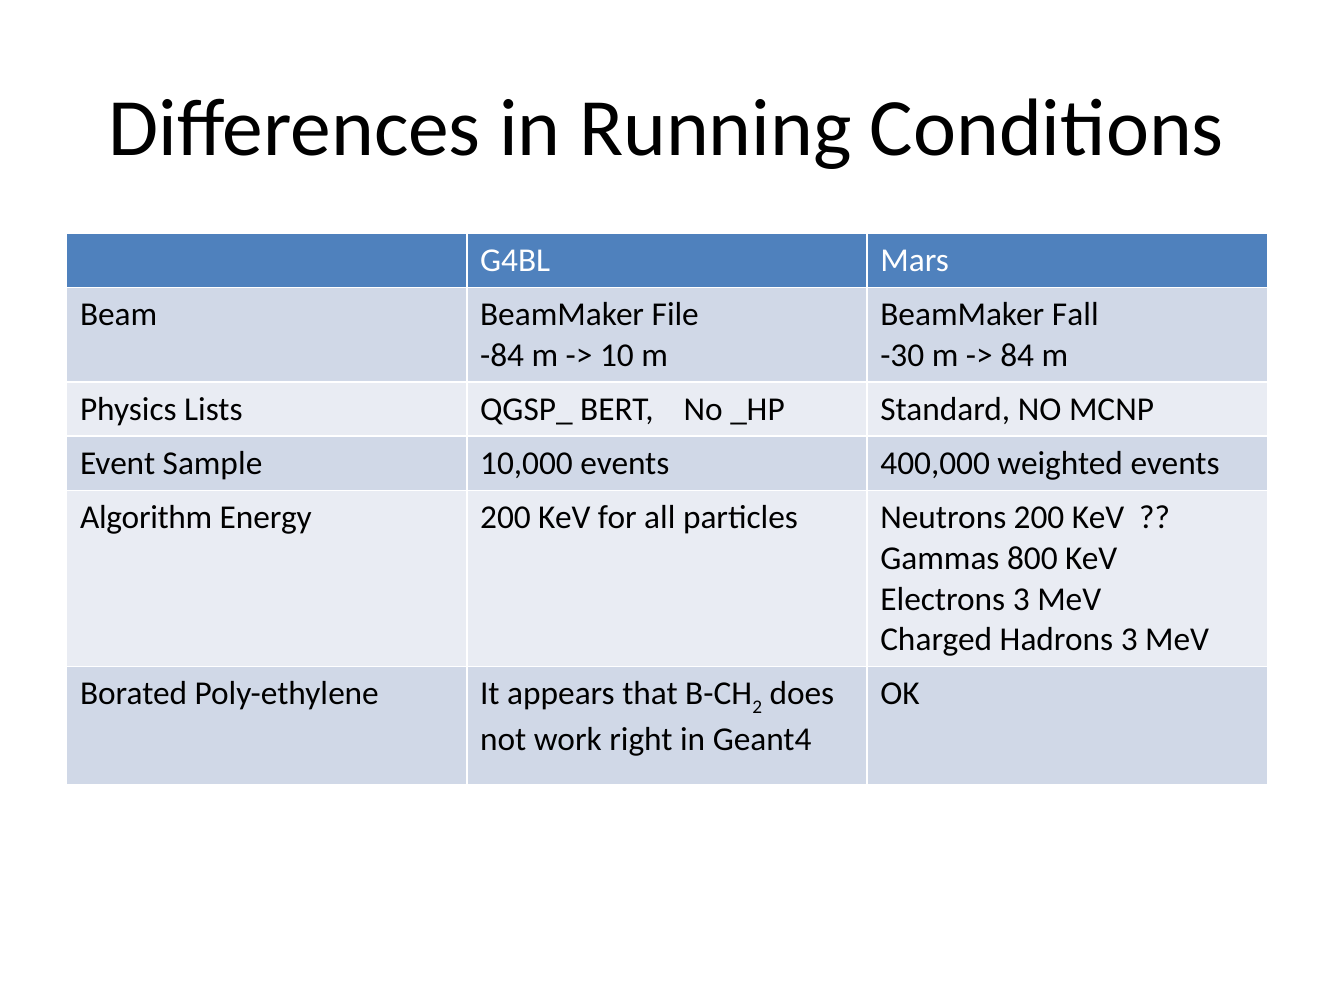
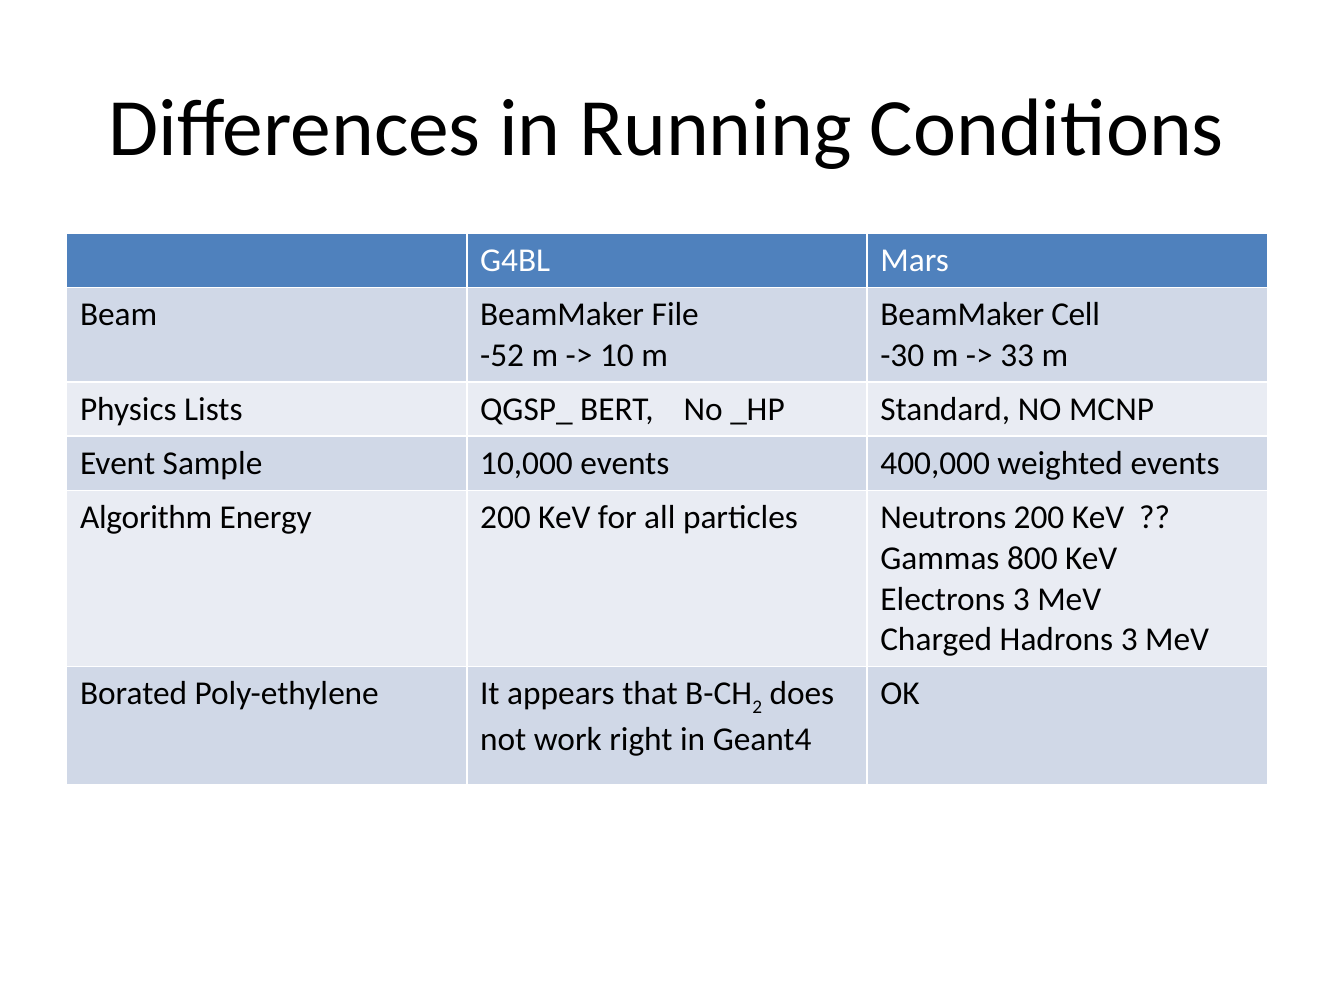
Fall: Fall -> Cell (1076, 315)
-84: -84 -> -52 (502, 356)
84: 84 -> 33 (1017, 356)
